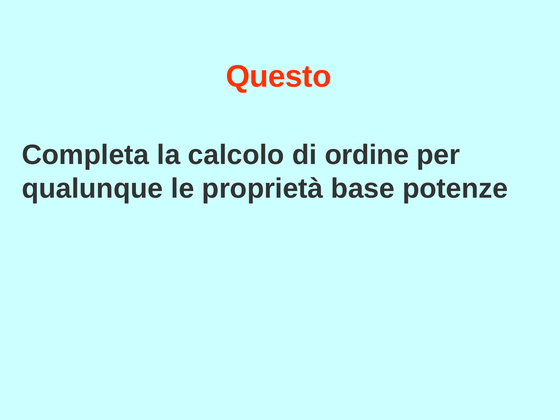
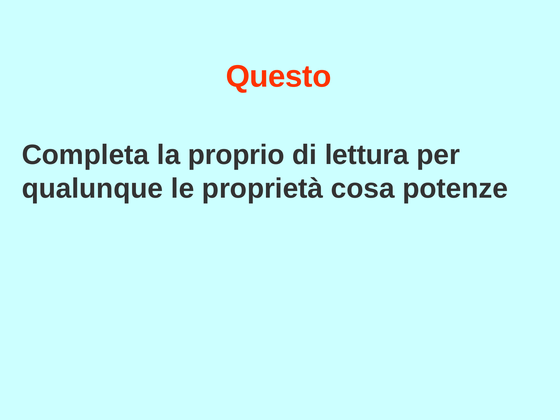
calcolo: calcolo -> proprio (236, 155)
ordine: ordine -> lettura (367, 155)
base: base -> cosa (363, 188)
